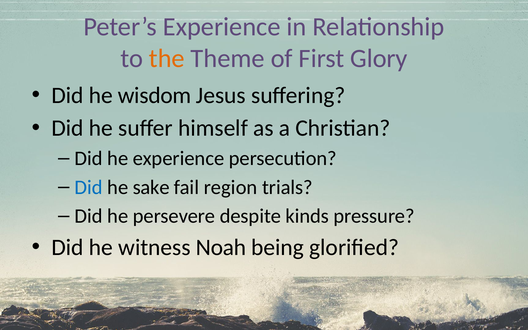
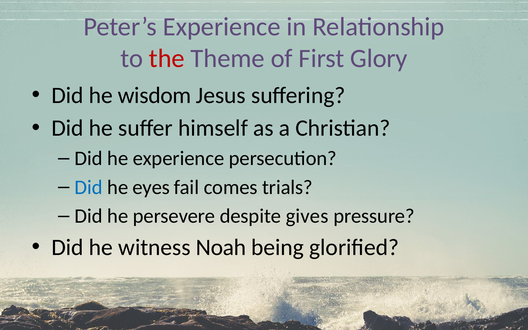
the colour: orange -> red (167, 58)
sake: sake -> eyes (151, 187)
region: region -> comes (231, 187)
kinds: kinds -> gives (307, 216)
